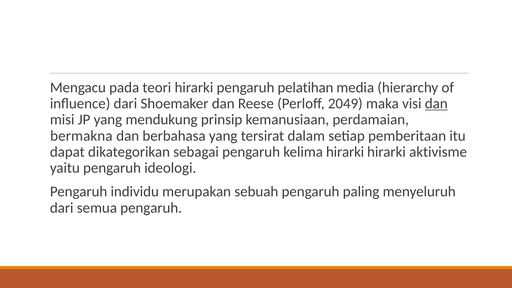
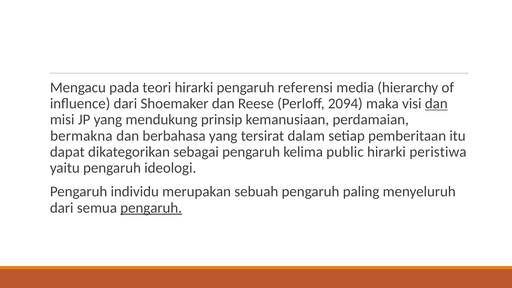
pelatihan: pelatihan -> referensi (305, 87)
2049: 2049 -> 2094 (345, 104)
kelima hirarki: hirarki -> public (345, 152)
aktivisme: aktivisme -> peristiwa (438, 152)
pengaruh underline: none -> present (151, 208)
